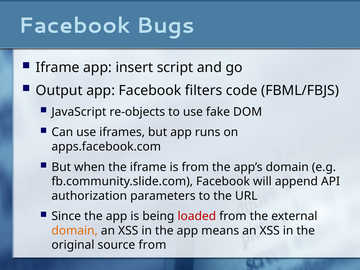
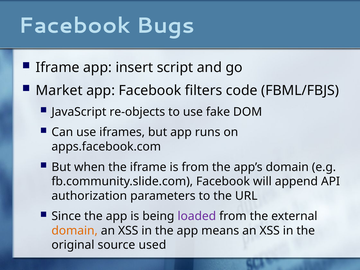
Output: Output -> Market (59, 90)
loaded colour: red -> purple (197, 216)
source from: from -> used (152, 245)
